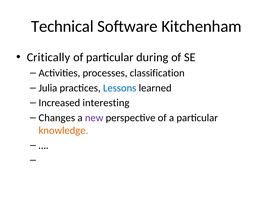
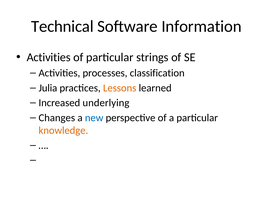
Kitchenham: Kitchenham -> Information (202, 26)
Critically: Critically -> Activities (49, 57)
during: during -> strings (152, 57)
Lessons colour: blue -> orange (120, 88)
interesting: interesting -> underlying (106, 103)
new colour: purple -> blue (94, 118)
